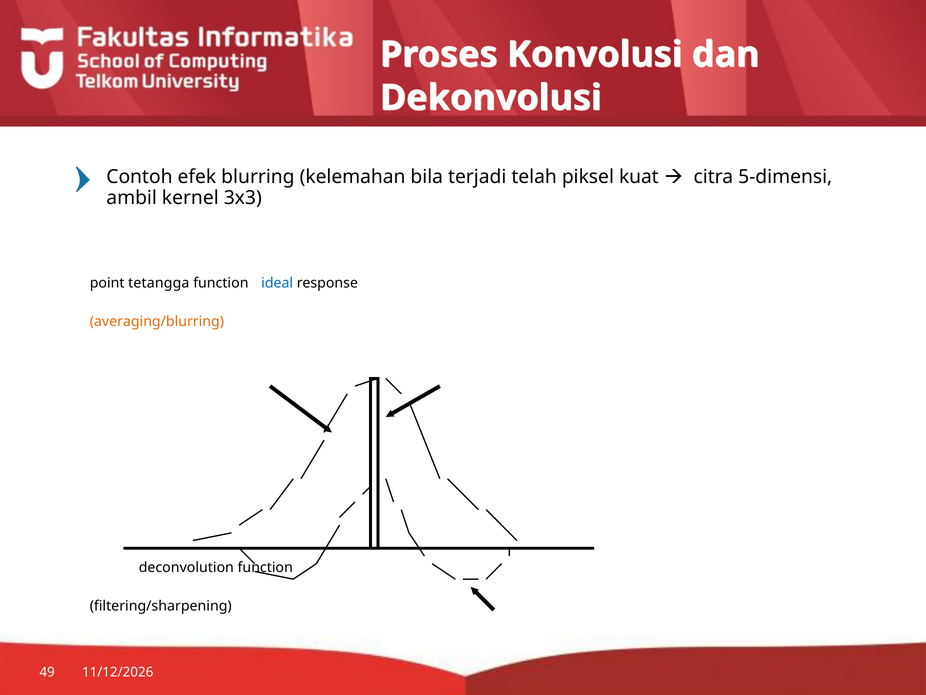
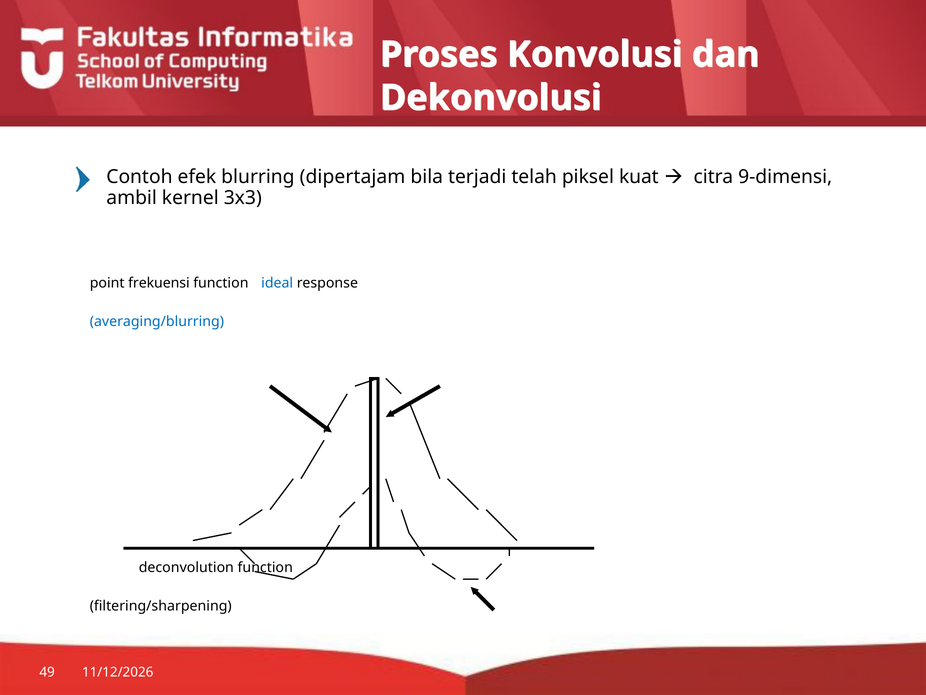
kelemahan: kelemahan -> dipertajam (353, 177)
5-dimensi: 5-dimensi -> 9-dimensi (785, 177)
tetangga: tetangga -> frekuensi (159, 283)
averaging/blurring colour: orange -> blue (157, 322)
